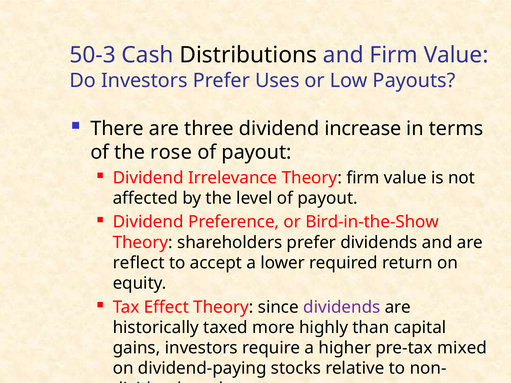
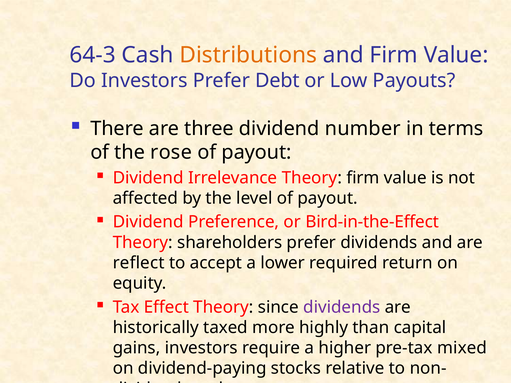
50-3: 50-3 -> 64-3 (93, 55)
Distributions colour: black -> orange (248, 55)
Uses: Uses -> Debt (277, 81)
increase: increase -> number (363, 129)
Bird-in-the-Show: Bird-in-the-Show -> Bird-in-the-Effect (372, 222)
